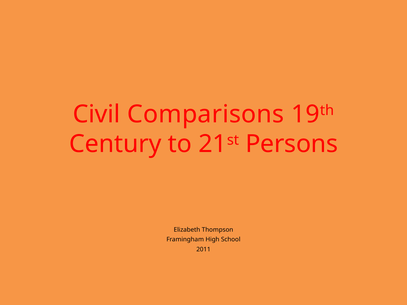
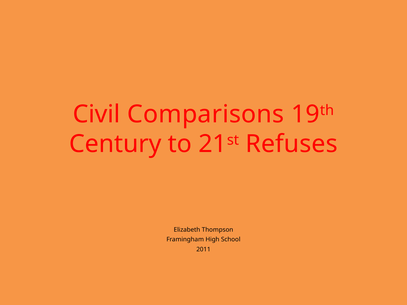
Persons: Persons -> Refuses (292, 144)
